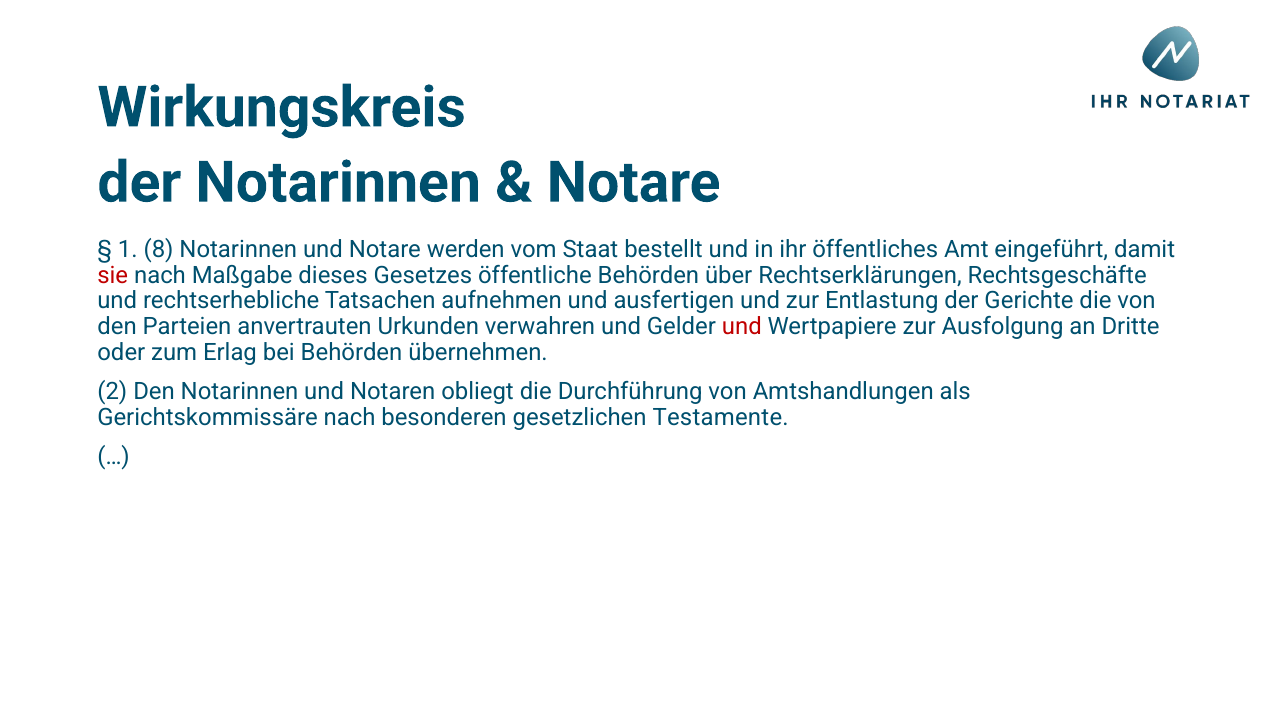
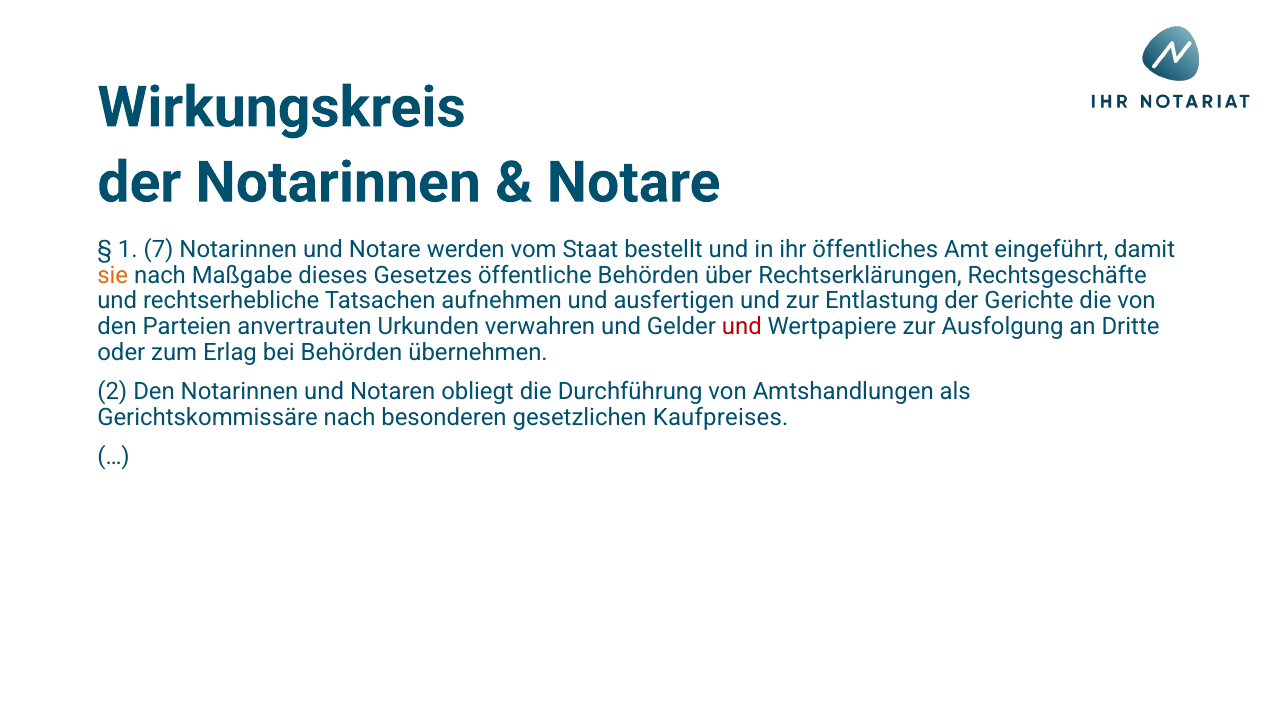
8: 8 -> 7 (159, 249)
sie colour: red -> orange (113, 275)
Testamente: Testamente -> Kaufpreises (721, 418)
